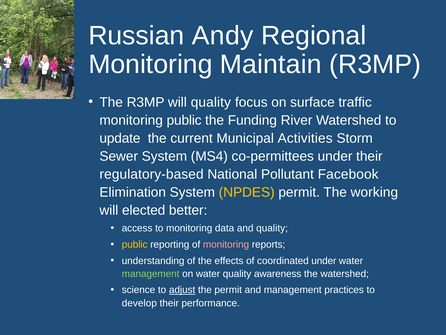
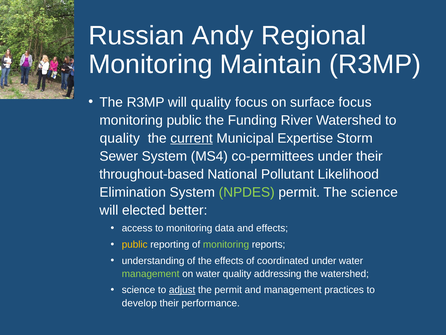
surface traffic: traffic -> focus (355, 102)
update: update -> quality (120, 138)
current underline: none -> present (192, 138)
Activities: Activities -> Expertise (305, 138)
regulatory-based: regulatory-based -> throughout-based (152, 174)
Facebook: Facebook -> Likelihood (348, 174)
NPDES colour: yellow -> light green (247, 192)
The working: working -> science (374, 192)
and quality: quality -> effects (272, 228)
monitoring colour: pink -> light green (226, 244)
awareness: awareness -> addressing (278, 273)
